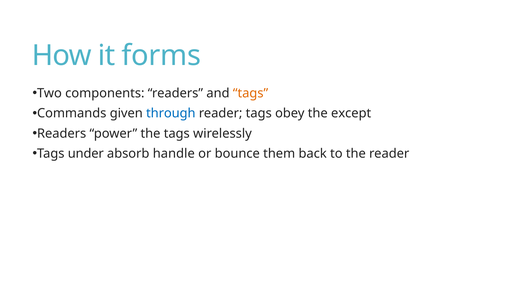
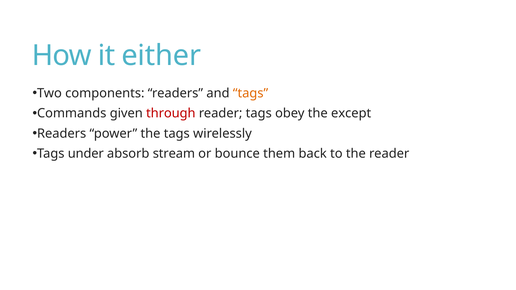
forms: forms -> either (161, 56)
through colour: blue -> red (171, 114)
handle: handle -> stream (174, 154)
